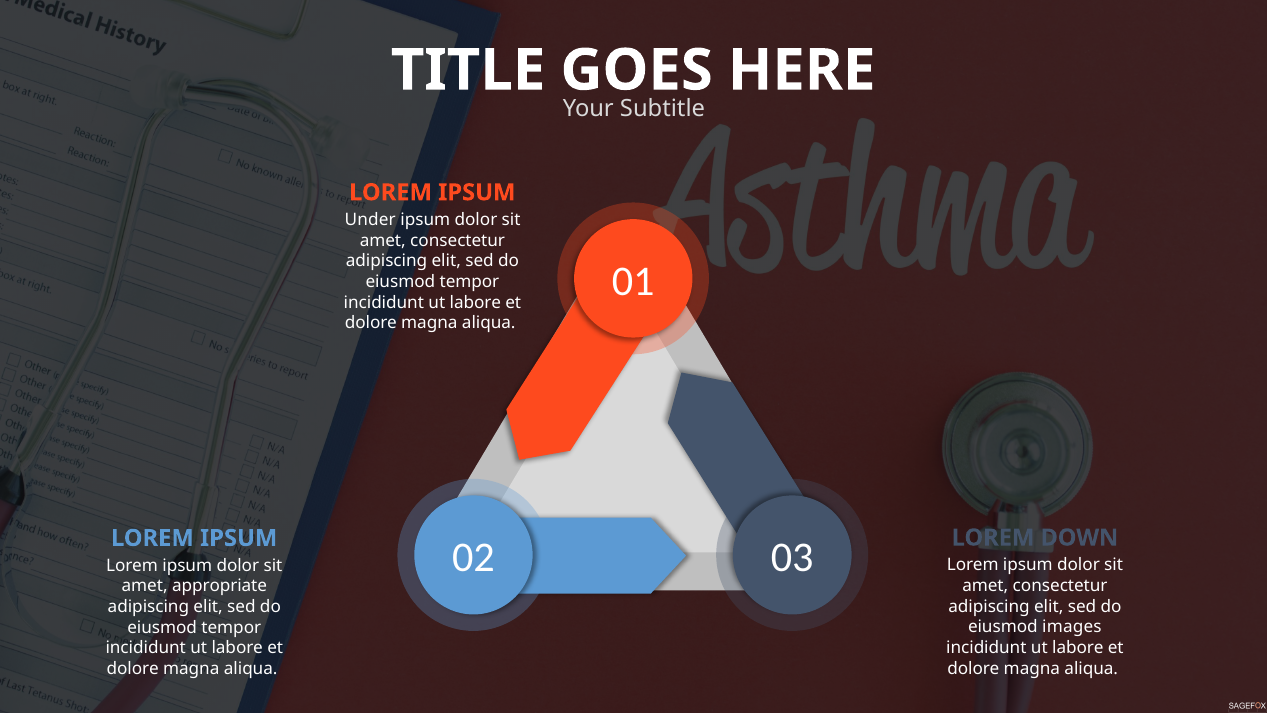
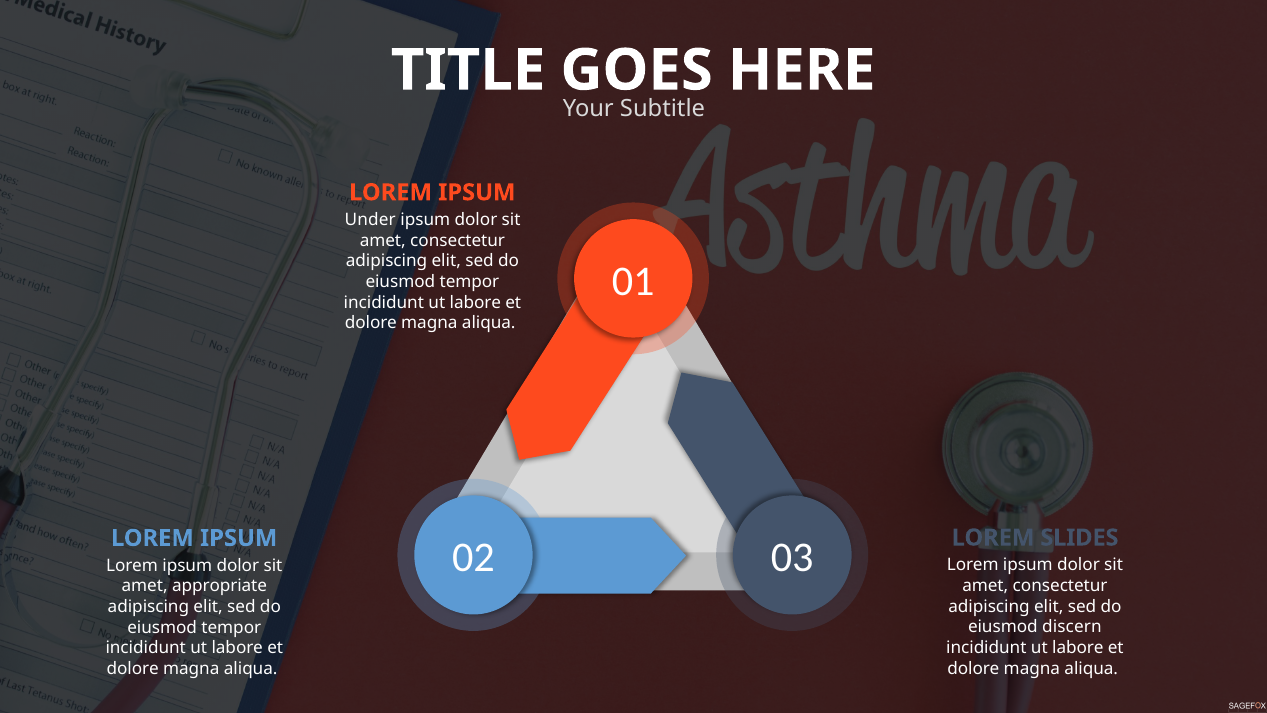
DOWN: DOWN -> SLIDES (1079, 537)
images: images -> discern (1072, 627)
